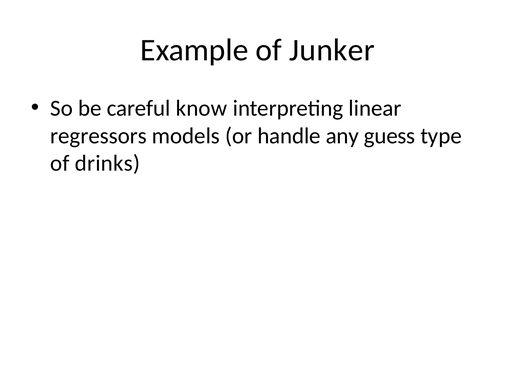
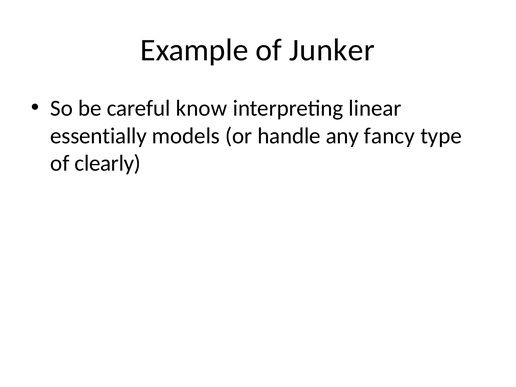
regressors: regressors -> essentially (99, 136)
guess: guess -> fancy (389, 136)
drinks: drinks -> clearly (108, 163)
